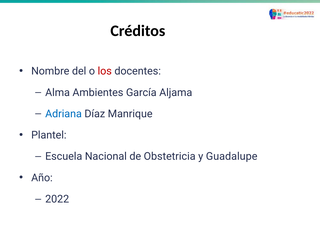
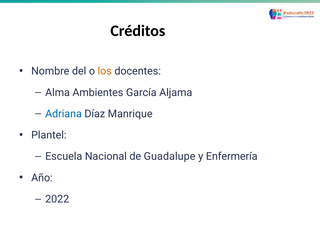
los colour: red -> orange (105, 71)
Obstetricia: Obstetricia -> Guadalupe (170, 156)
Guadalupe: Guadalupe -> Enfermería (232, 156)
